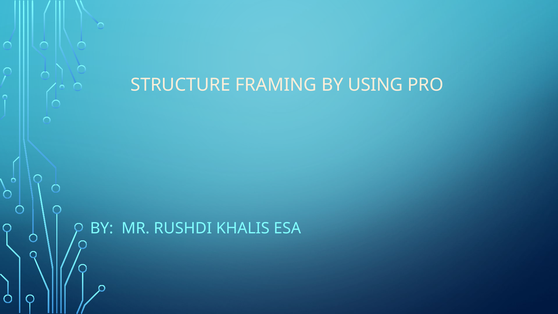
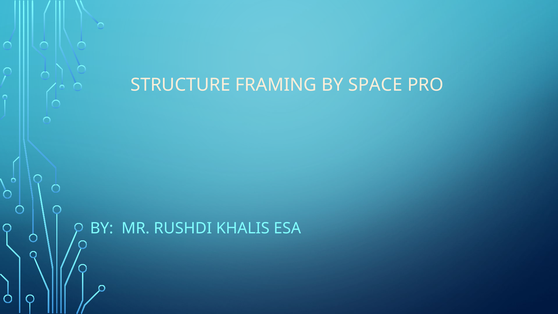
USING: USING -> SPACE (375, 85)
